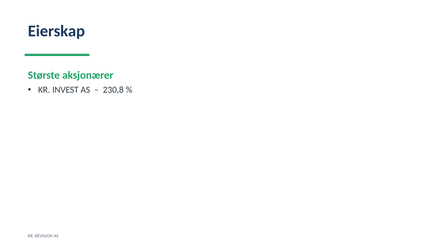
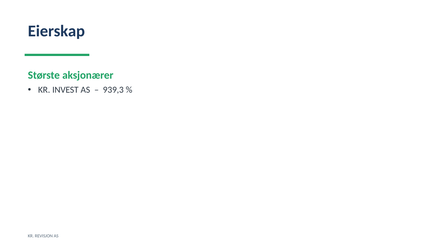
230,8: 230,8 -> 939,3 (113, 90)
